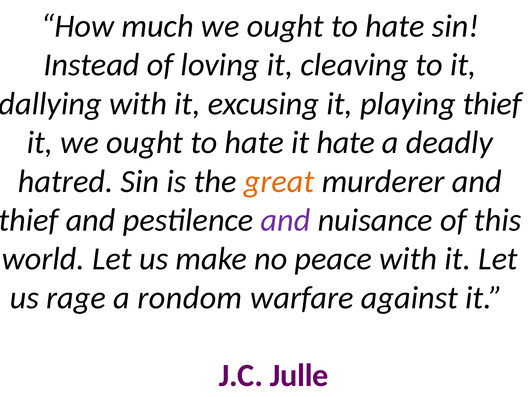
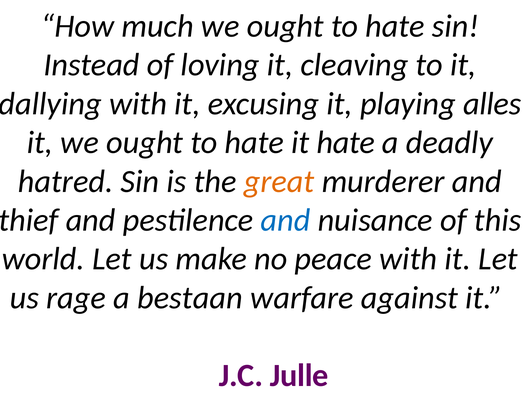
playing thief: thief -> alles (492, 104)
and colour: purple -> blue (285, 220)
rondom: rondom -> bestaan (190, 298)
